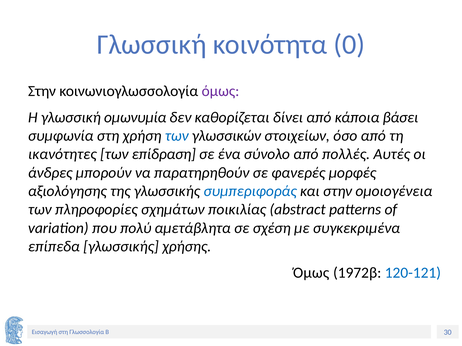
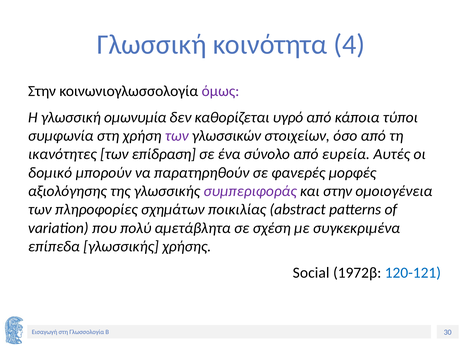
0: 0 -> 4 (349, 45)
δίνει: δίνει -> υγρό (288, 117)
βάσει: βάσει -> τύποι (400, 117)
των colour: blue -> purple (177, 136)
πολλές: πολλές -> ευρεία (346, 154)
άνδρες: άνδρες -> δομικό (50, 173)
συμπεριφοράς colour: blue -> purple (250, 191)
Όμως: Όμως -> Social (311, 273)
